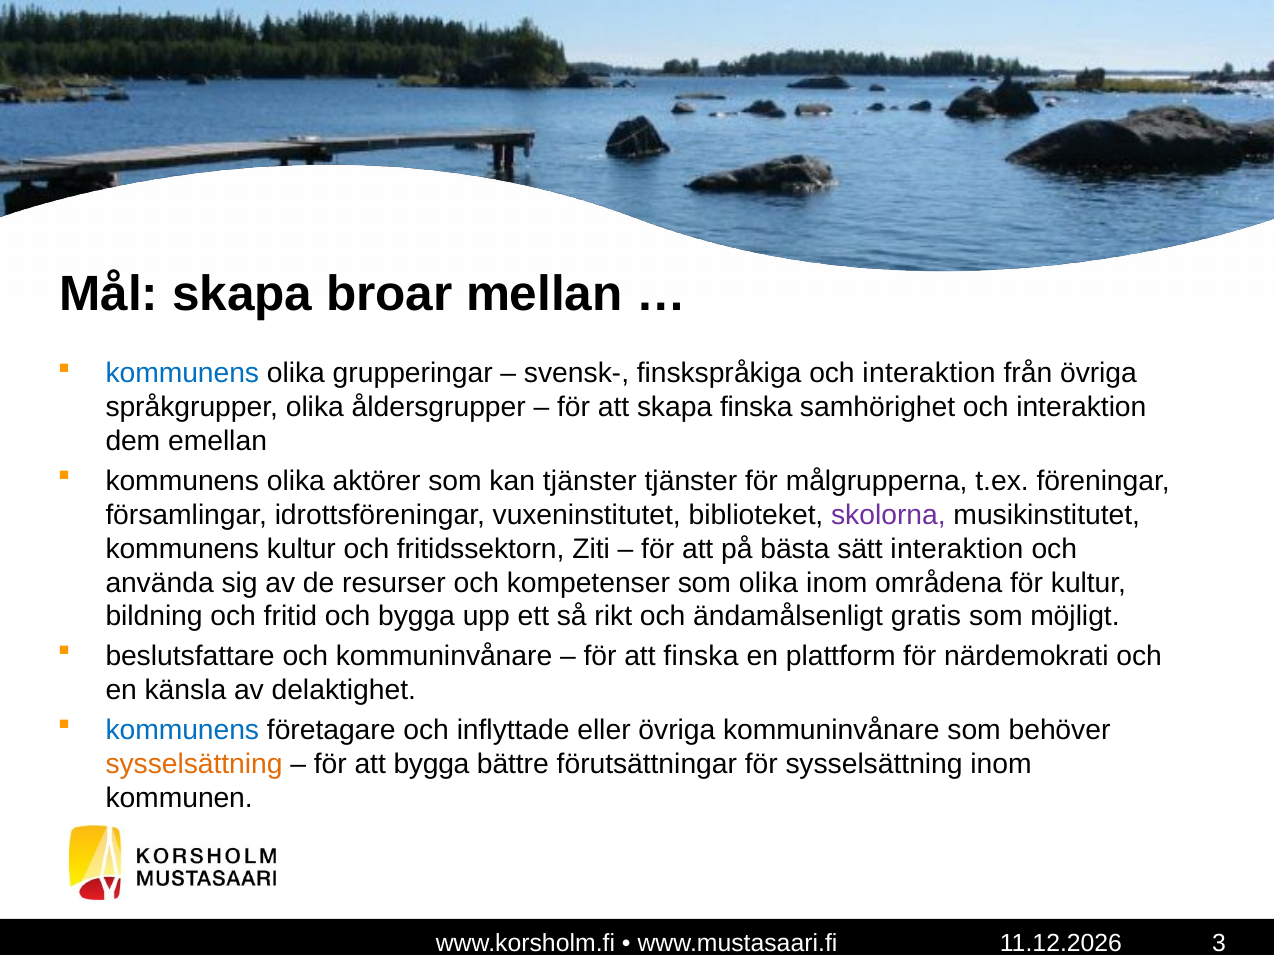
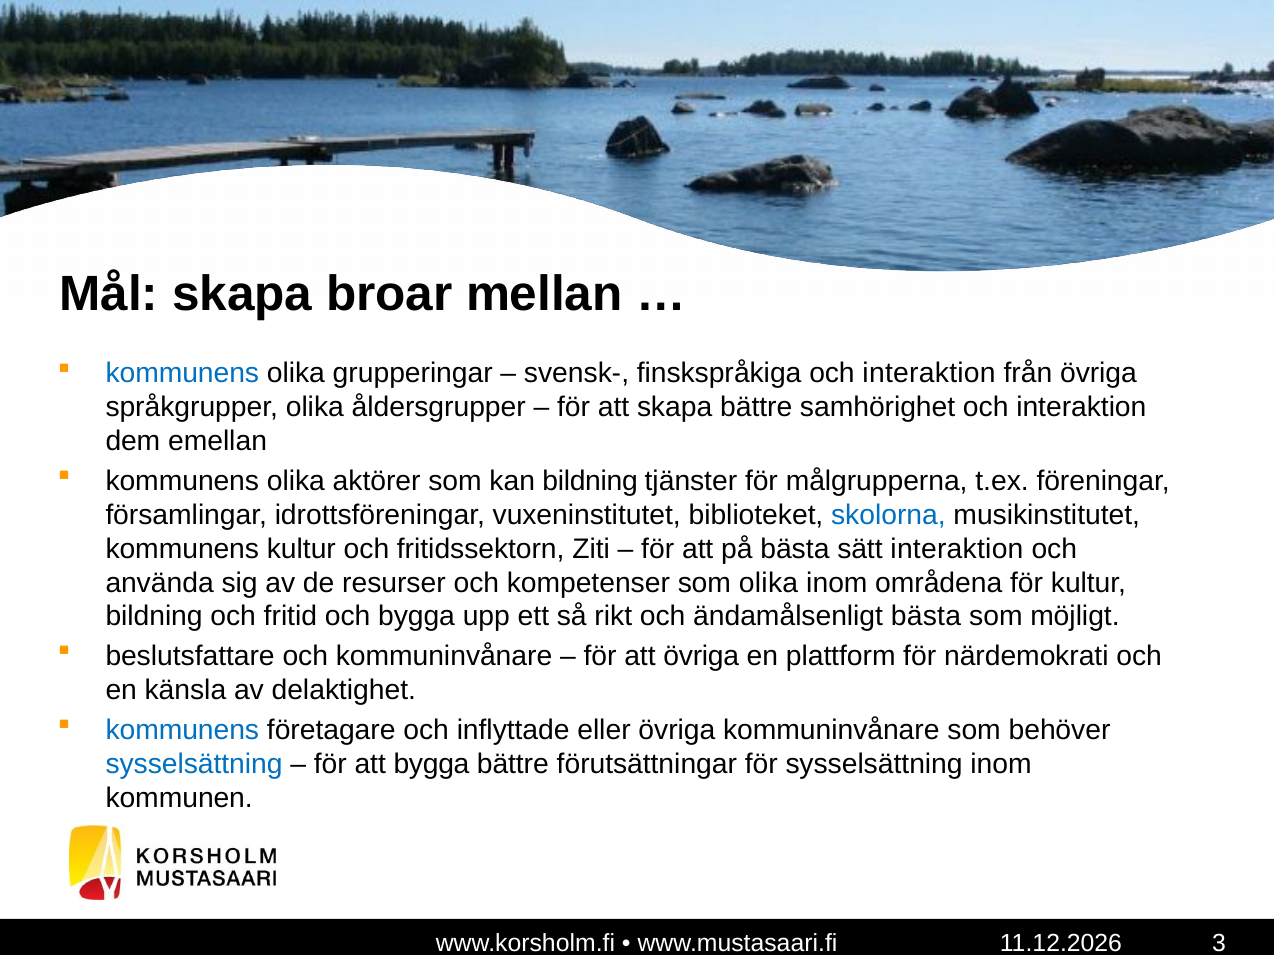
skapa finska: finska -> bättre (756, 408)
kan tjänster: tjänster -> bildning (590, 481)
skolorna colour: purple -> blue (888, 515)
ändamålsenligt gratis: gratis -> bästa (926, 617)
att finska: finska -> övriga (701, 657)
sysselsättning colour: orange -> blue (194, 764)
